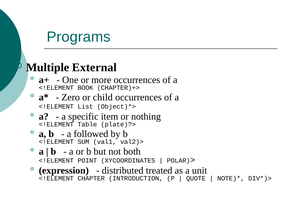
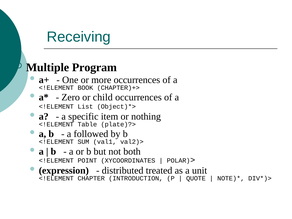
Programs: Programs -> Receiving (79, 37)
External: External -> Program (95, 67)
